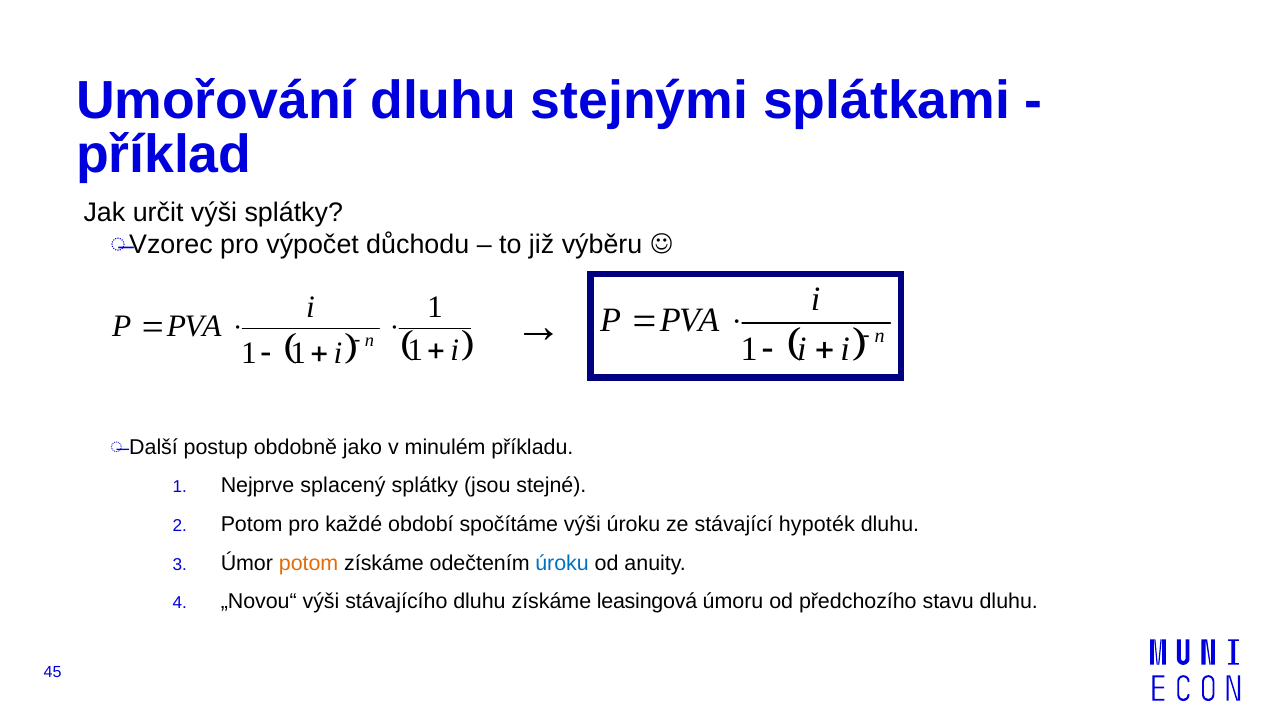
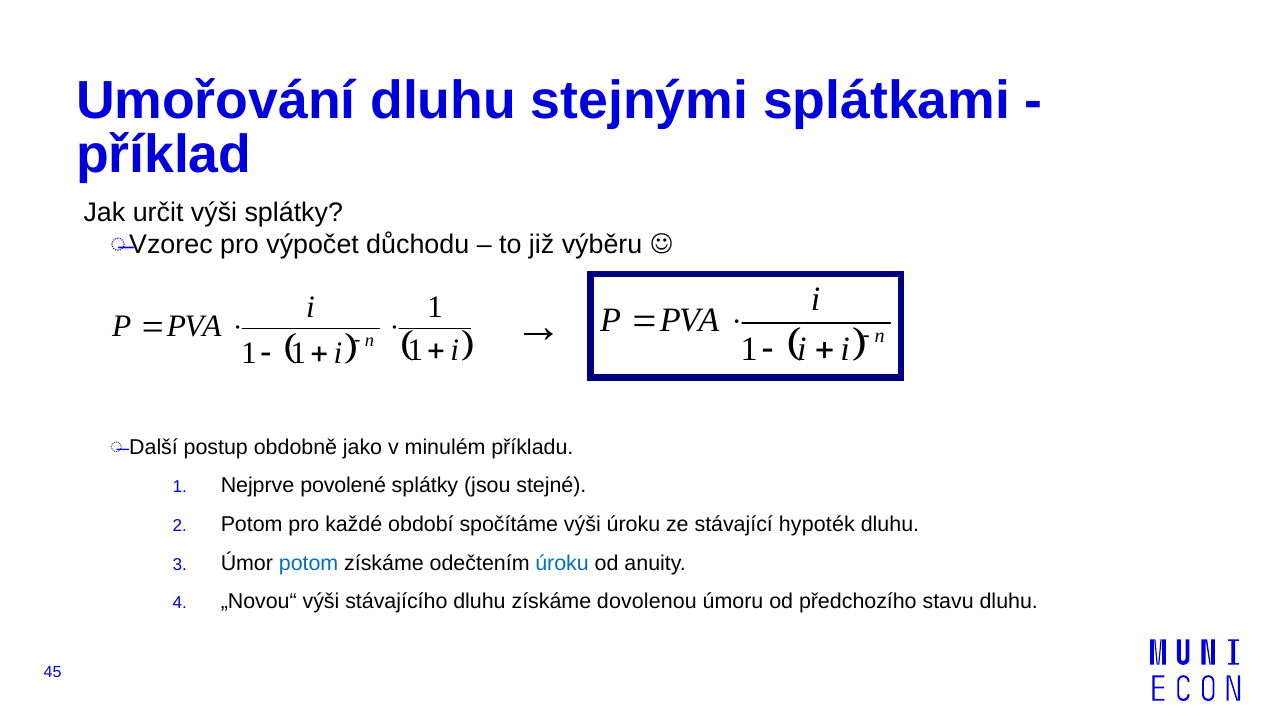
splacený: splacený -> povolené (343, 486)
potom colour: orange -> blue (309, 563)
leasingová: leasingová -> dovolenou (647, 601)
